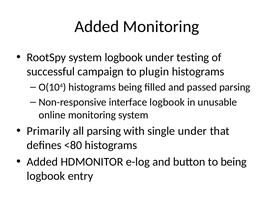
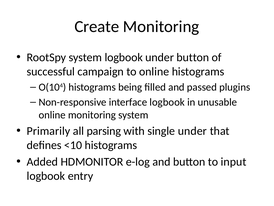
Added: Added -> Create (97, 27)
under testing: testing -> button (193, 57)
to plugin: plugin -> online (154, 71)
passed parsing: parsing -> plugins (235, 87)
<80: <80 -> <10 (73, 145)
to being: being -> input (234, 161)
